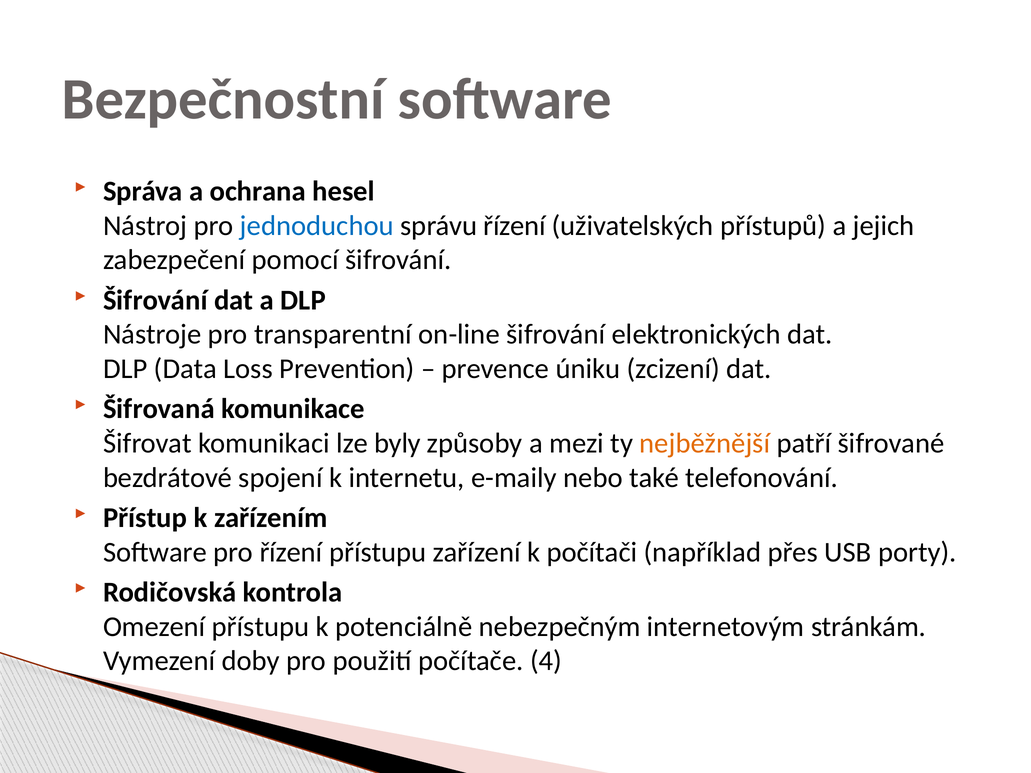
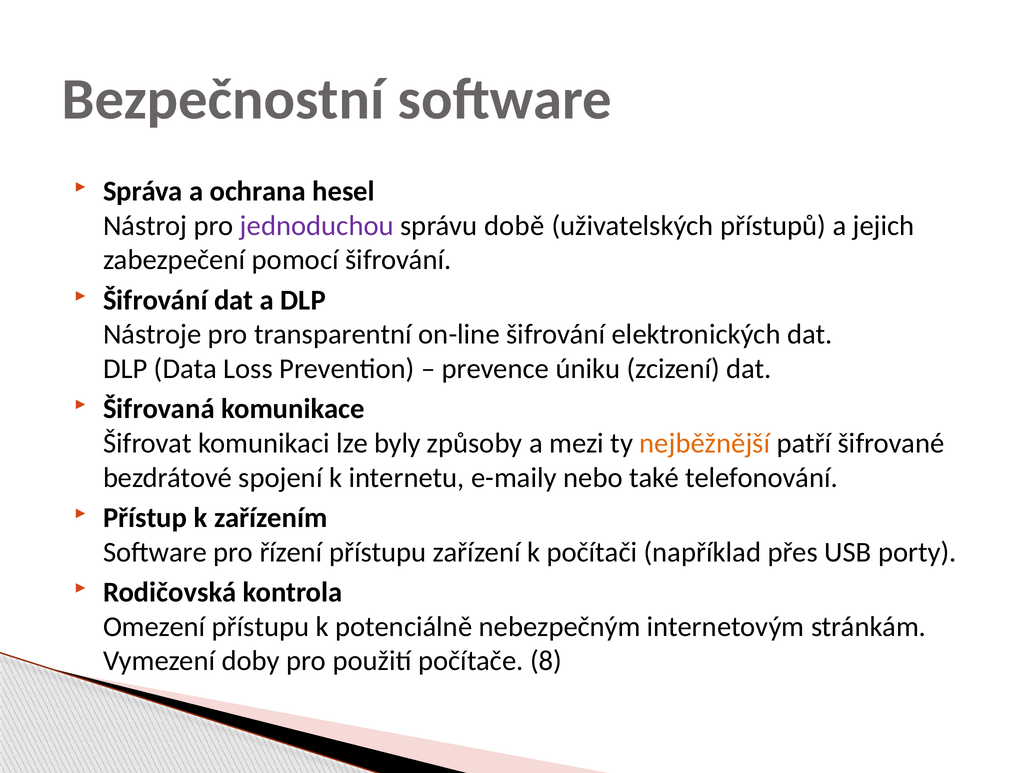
jednoduchou colour: blue -> purple (317, 226)
správu řízení: řízení -> době (514, 226)
4: 4 -> 8 (546, 661)
